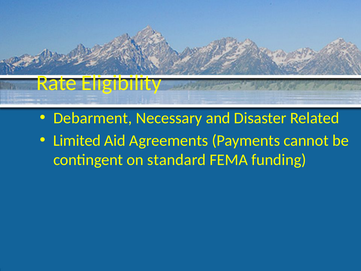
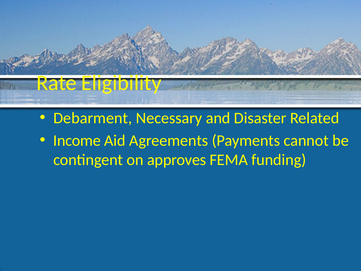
Limited: Limited -> Income (77, 140)
standard: standard -> approves (177, 160)
